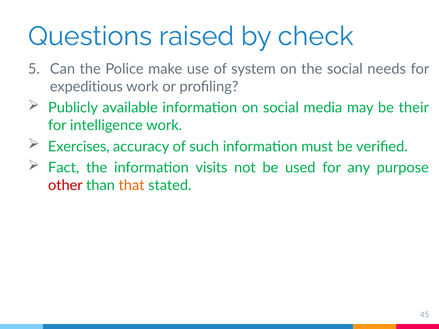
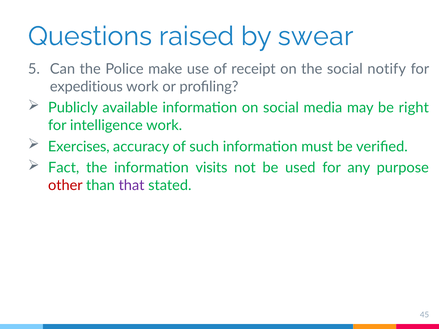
check: check -> swear (316, 36)
system: system -> receipt (253, 69)
needs: needs -> notify (387, 69)
their: their -> right (414, 108)
that colour: orange -> purple (132, 185)
